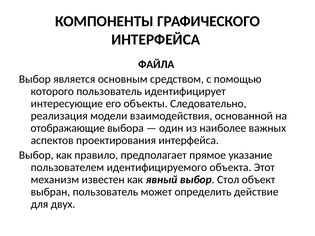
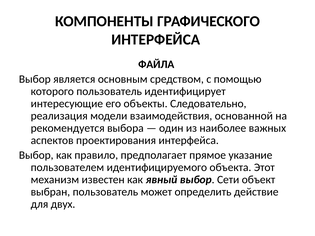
отображающие: отображающие -> рекомендуется (68, 128)
Стол: Стол -> Сети (228, 180)
